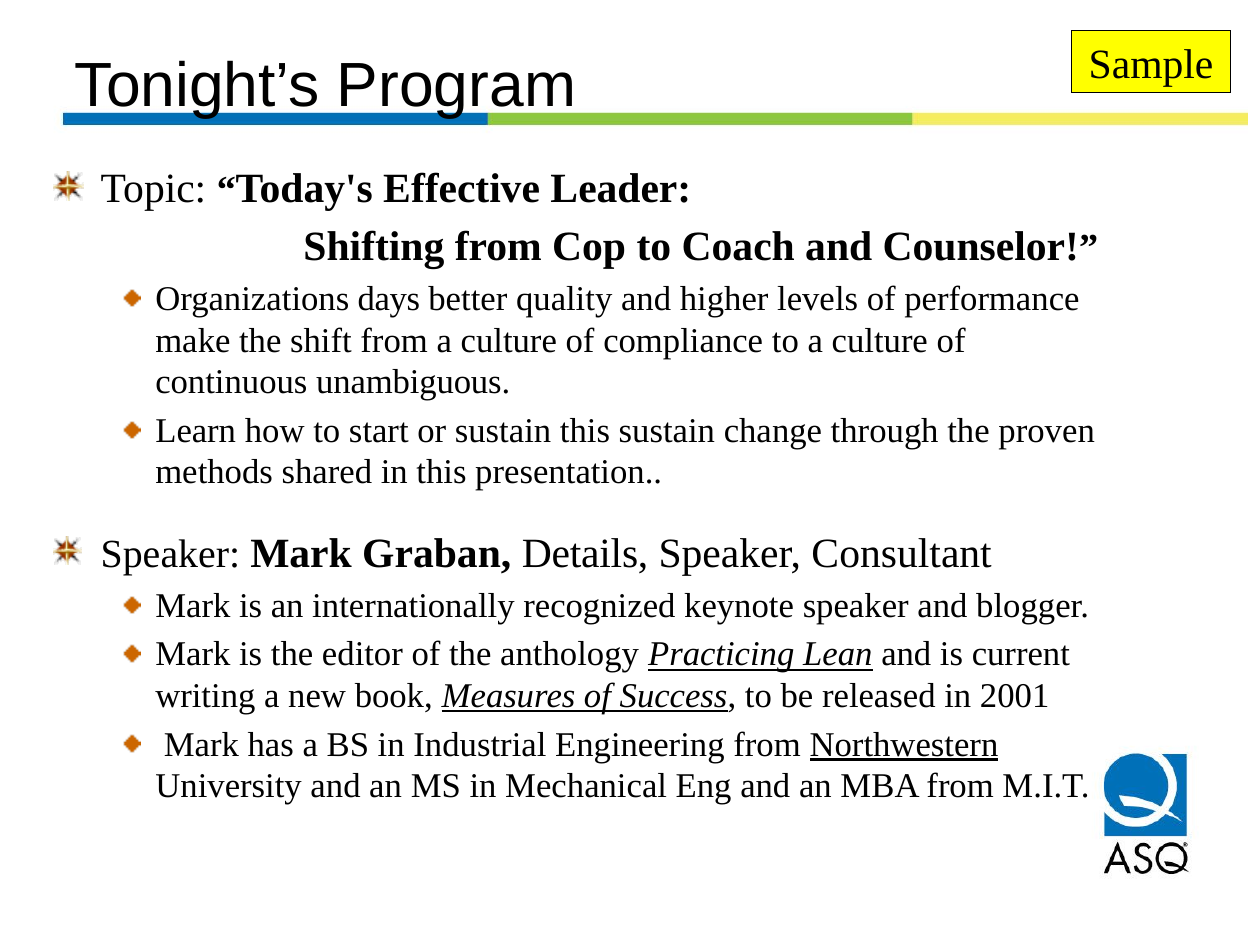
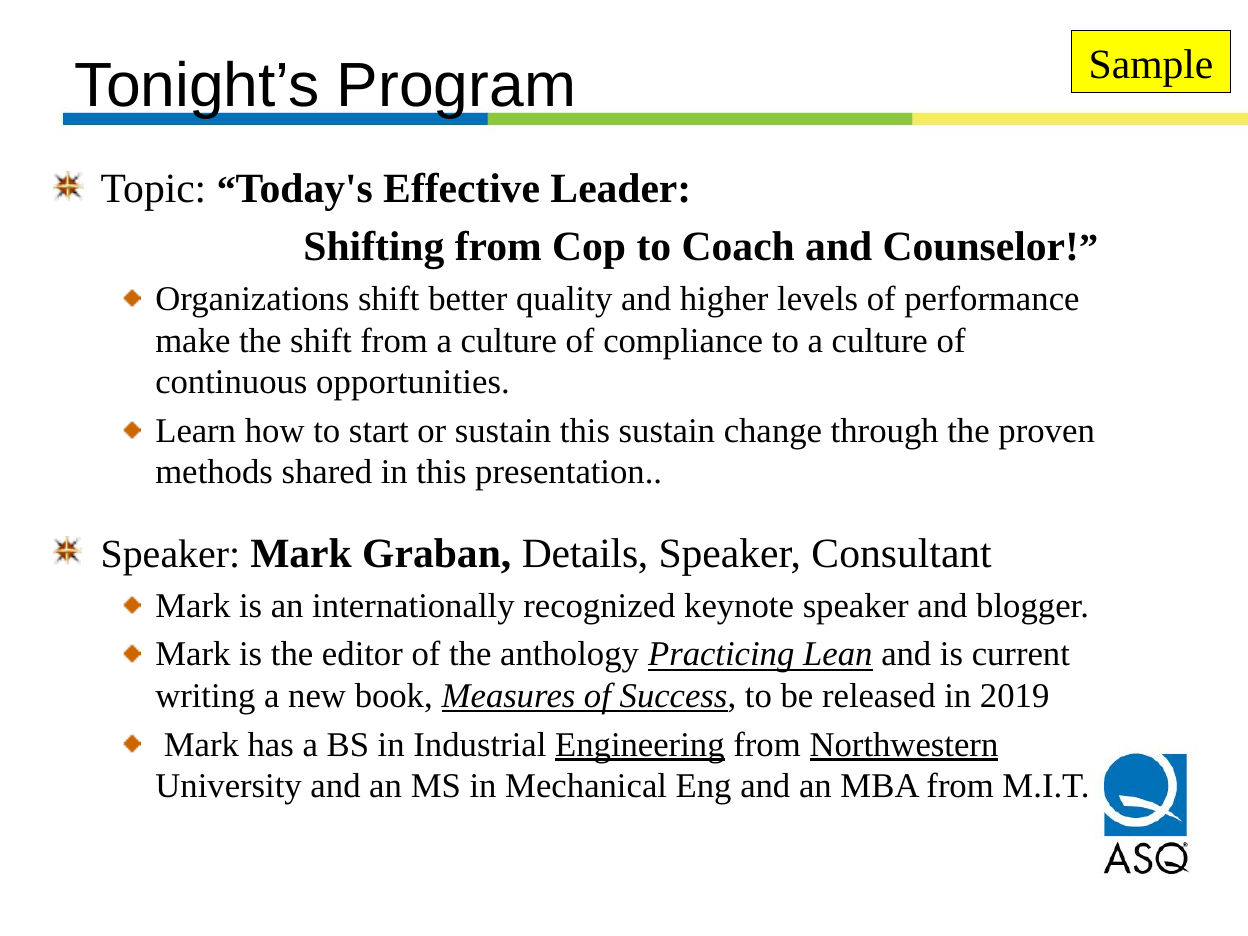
Organizations days: days -> shift (389, 299)
unambiguous: unambiguous -> opportunities (413, 382)
2001: 2001 -> 2019 (1015, 696)
Engineering underline: none -> present (640, 745)
